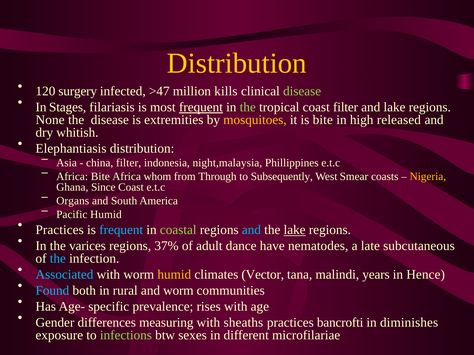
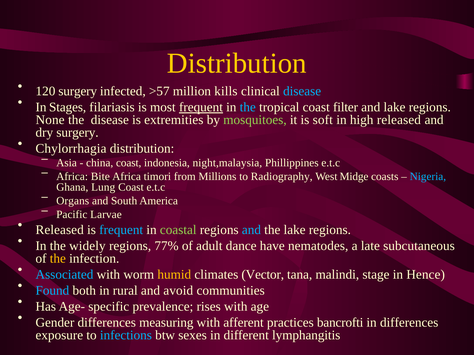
>47: >47 -> >57 (159, 91)
disease colour: light green -> light blue (302, 91)
the colour: light green -> light blue (248, 107)
mosquitoes colour: yellow -> light green (255, 120)
is bite: bite -> soft (323, 120)
dry whitish: whitish -> surgery (77, 133)
Elephantiasis: Elephantiasis -> Chylorrhagia (71, 149)
china filter: filter -> coast (129, 163)
whom: whom -> timori (157, 177)
Through: Through -> Millions (217, 177)
Subsequently: Subsequently -> Radiography (282, 177)
Smear: Smear -> Midge (354, 177)
Nigeria colour: yellow -> light blue (428, 177)
Since: Since -> Lung (103, 187)
Pacific Humid: Humid -> Larvae (106, 215)
Practices: Practices -> Released (60, 230)
lake underline: present -> none (295, 230)
varices: varices -> widely (87, 246)
37%: 37% -> 77% (167, 246)
the colour: light blue -> yellow (58, 259)
years: years -> stage (376, 275)
and worm: worm -> avoid (178, 291)
sheaths: sheaths -> afferent (244, 323)
in diminishes: diminishes -> differences (409, 323)
infections colour: light green -> light blue (126, 336)
microfilariae: microfilariae -> lymphangitis (306, 336)
